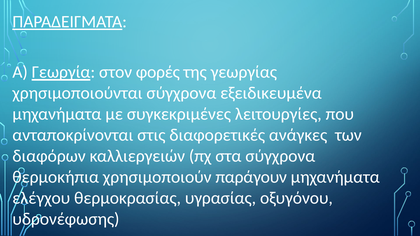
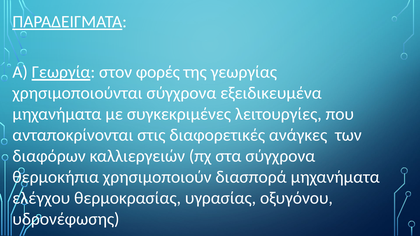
παράγουν: παράγουν -> διασπορά (251, 177)
